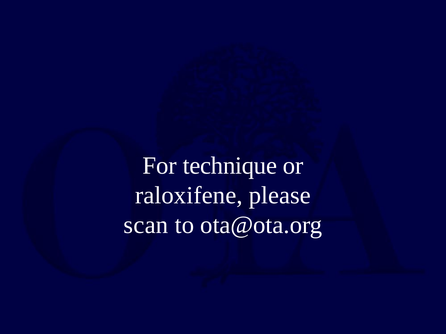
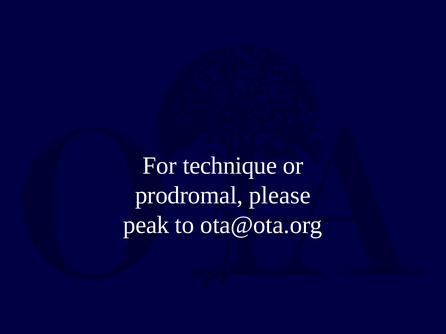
raloxifene: raloxifene -> prodromal (189, 196)
scan: scan -> peak (146, 225)
